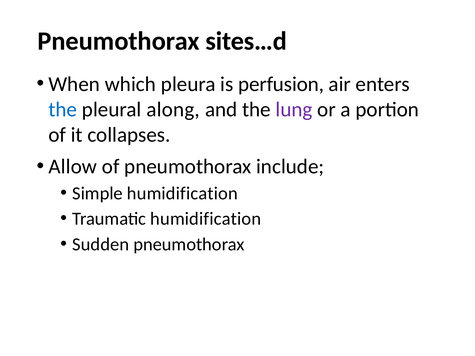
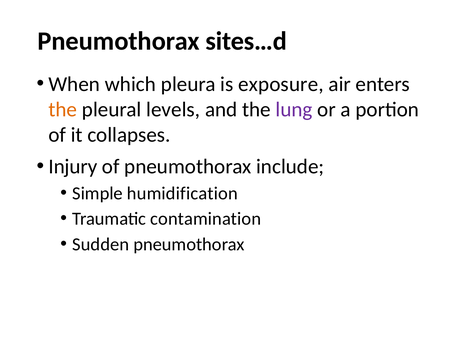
perfusion: perfusion -> exposure (281, 84)
the colour: blue -> orange (63, 109)
along: along -> levels (173, 109)
Allow: Allow -> Injury (73, 167)
Traumatic humidification: humidification -> contamination (206, 219)
